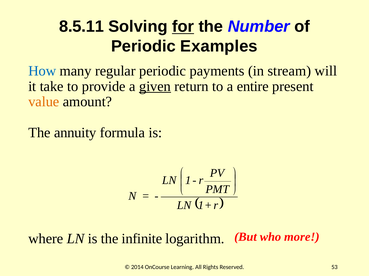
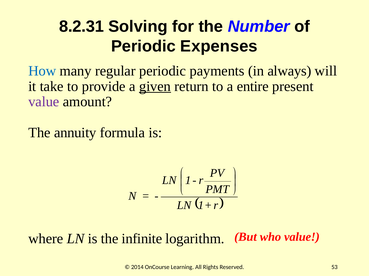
8.5.11: 8.5.11 -> 8.2.31 (82, 27)
for underline: present -> none (183, 27)
Examples: Examples -> Expenses (219, 46)
stream: stream -> always (289, 71)
value colour: orange -> purple (44, 102)
who more: more -> value (302, 238)
